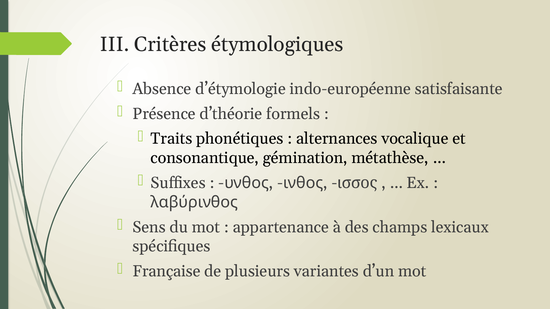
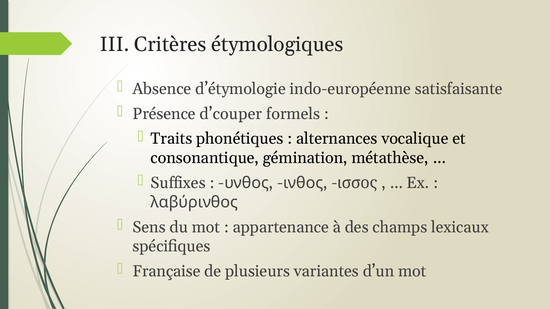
d’théorie: d’théorie -> d’couper (231, 114)
